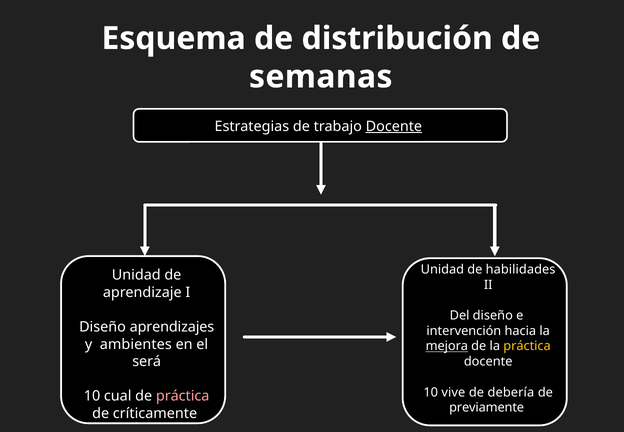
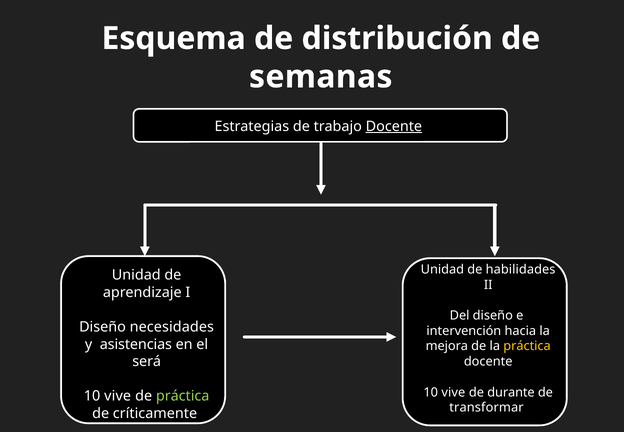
aprendizajes: aprendizajes -> necesidades (172, 327)
ambientes: ambientes -> asistencias (136, 344)
mejora underline: present -> none (447, 346)
debería: debería -> durante (511, 392)
cual: cual -> vive (118, 396)
práctica colour: pink -> light green (183, 396)
previamente: previamente -> transformar (486, 408)
